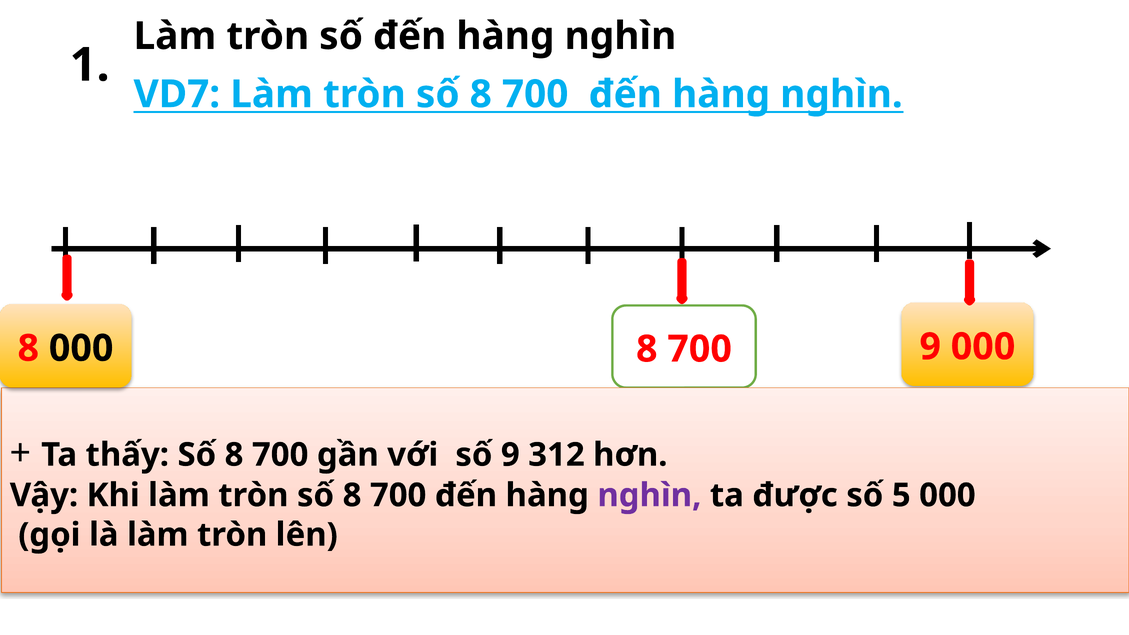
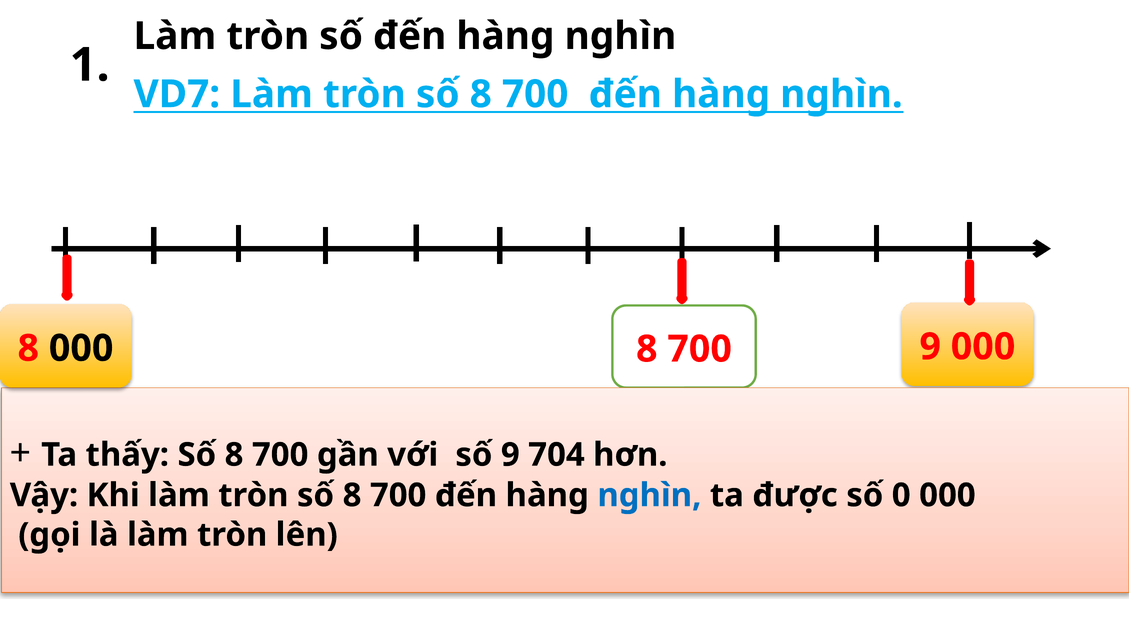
312: 312 -> 704 (556, 455)
nghìn colour: purple -> blue (649, 495)
5: 5 -> 0 (901, 495)
